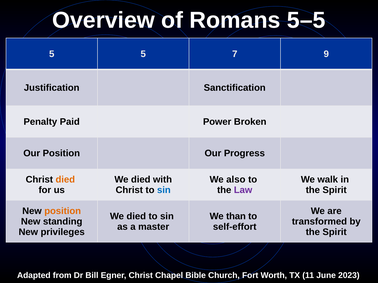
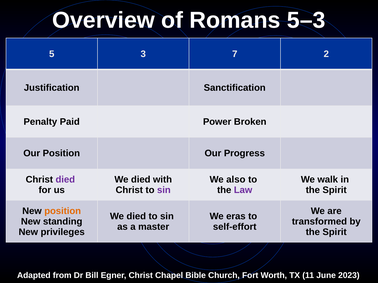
5–5: 5–5 -> 5–3 (306, 20)
5 5: 5 -> 3 (143, 54)
9: 9 -> 2 (326, 54)
died colour: orange -> purple (65, 180)
sin colour: blue -> purple (164, 190)
than: than -> eras (236, 217)
